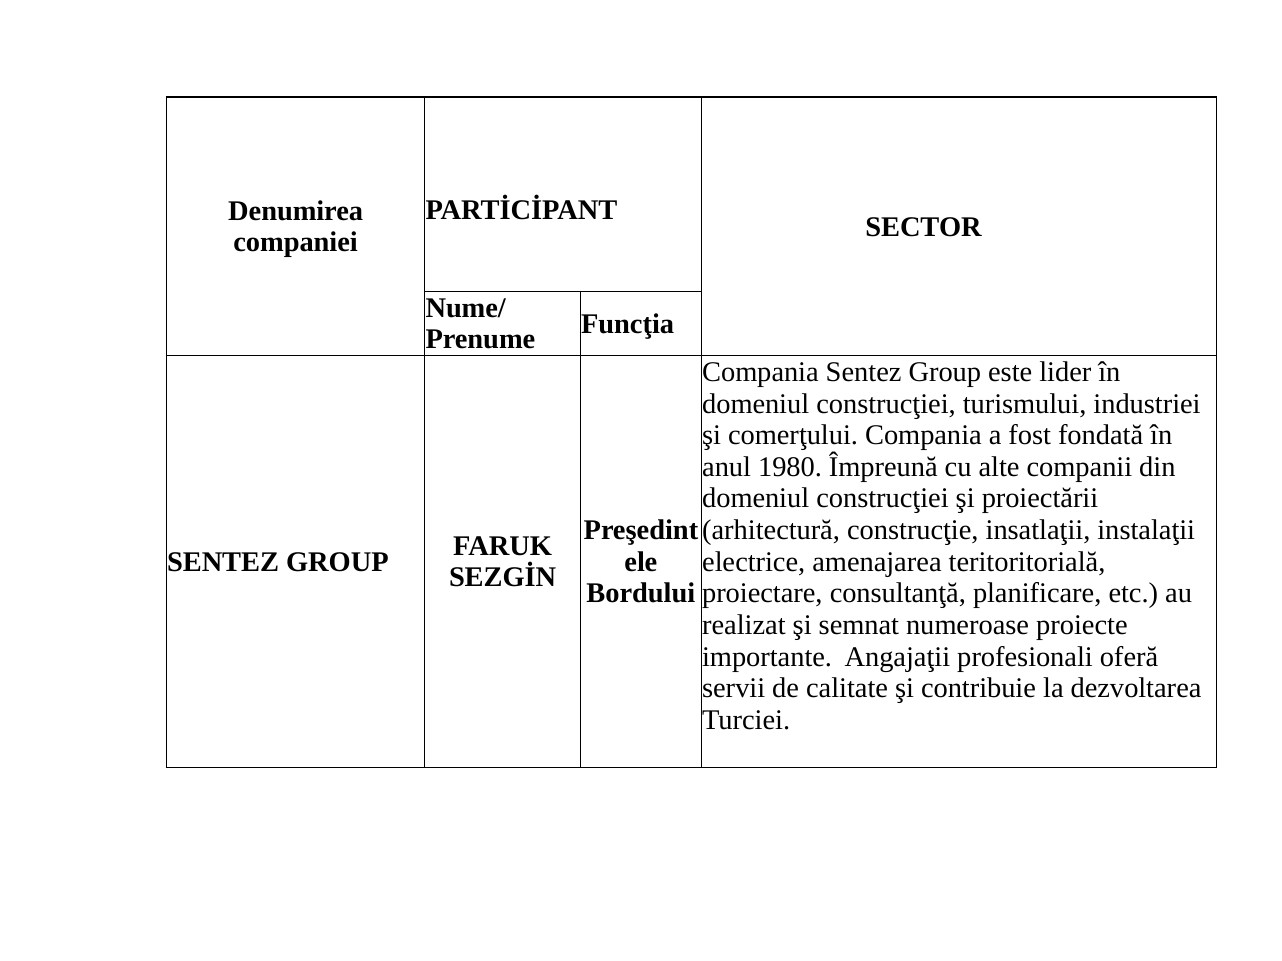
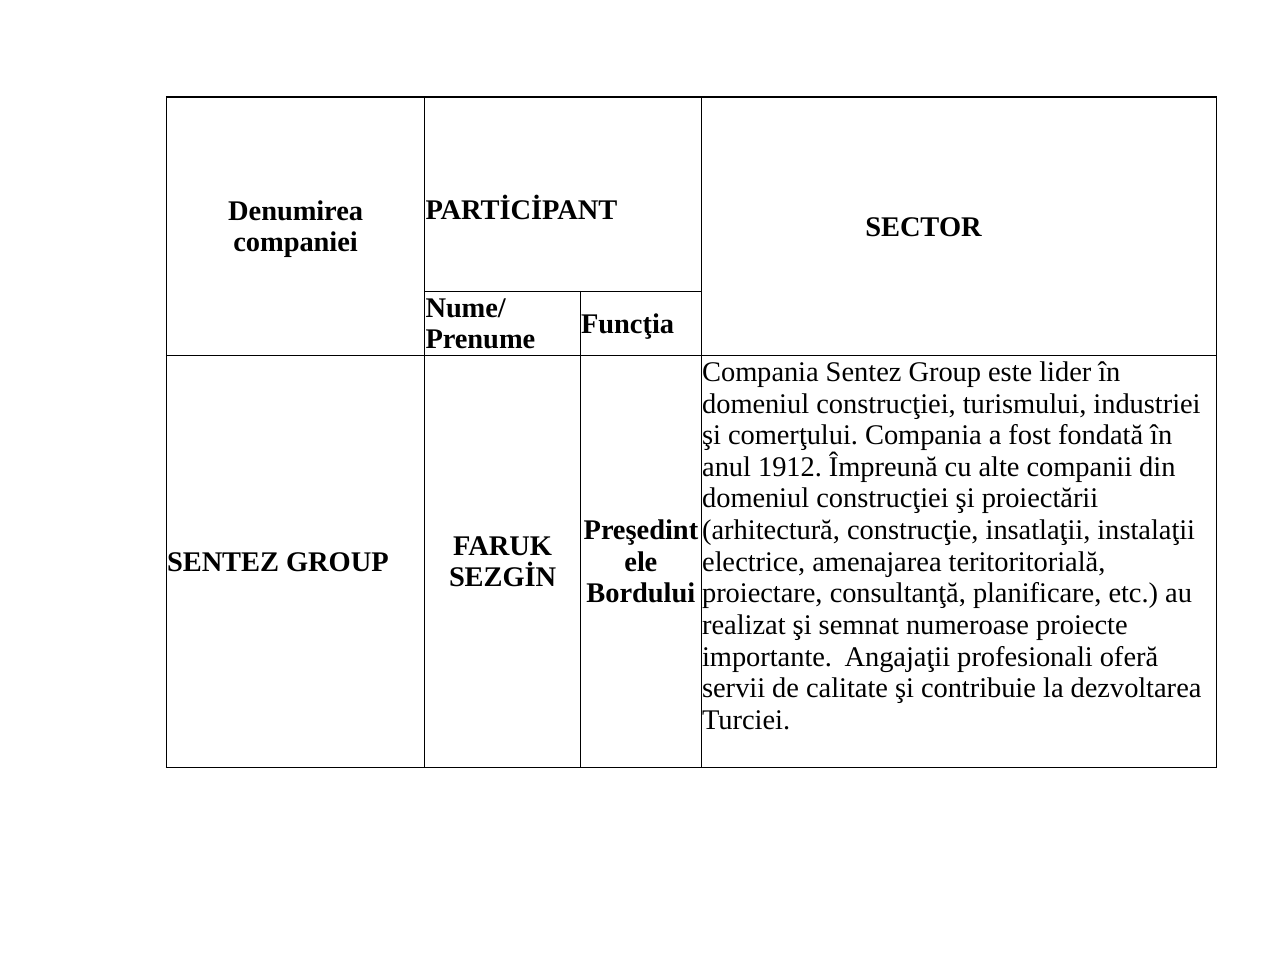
1980: 1980 -> 1912 (790, 467)
